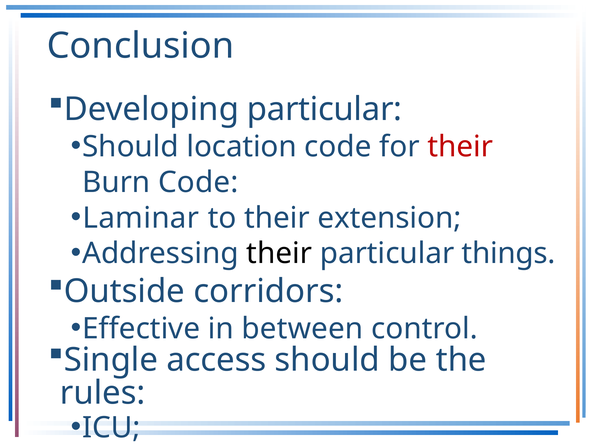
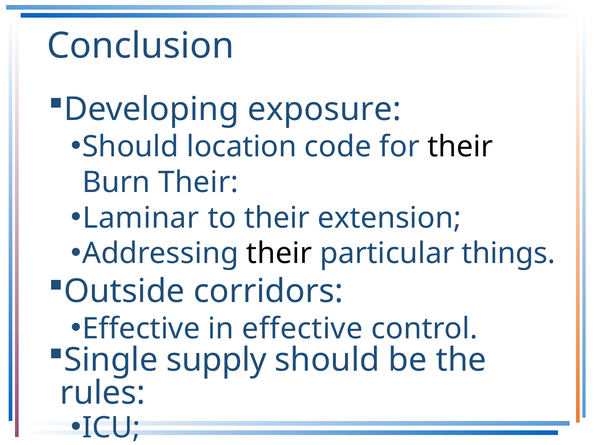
Developing particular: particular -> exposure (324, 110)
their colour: red -> black (460, 147)
Burn Code: Code -> Their (198, 183)
in between: between -> effective (302, 329)
access: access -> supply (216, 360)
